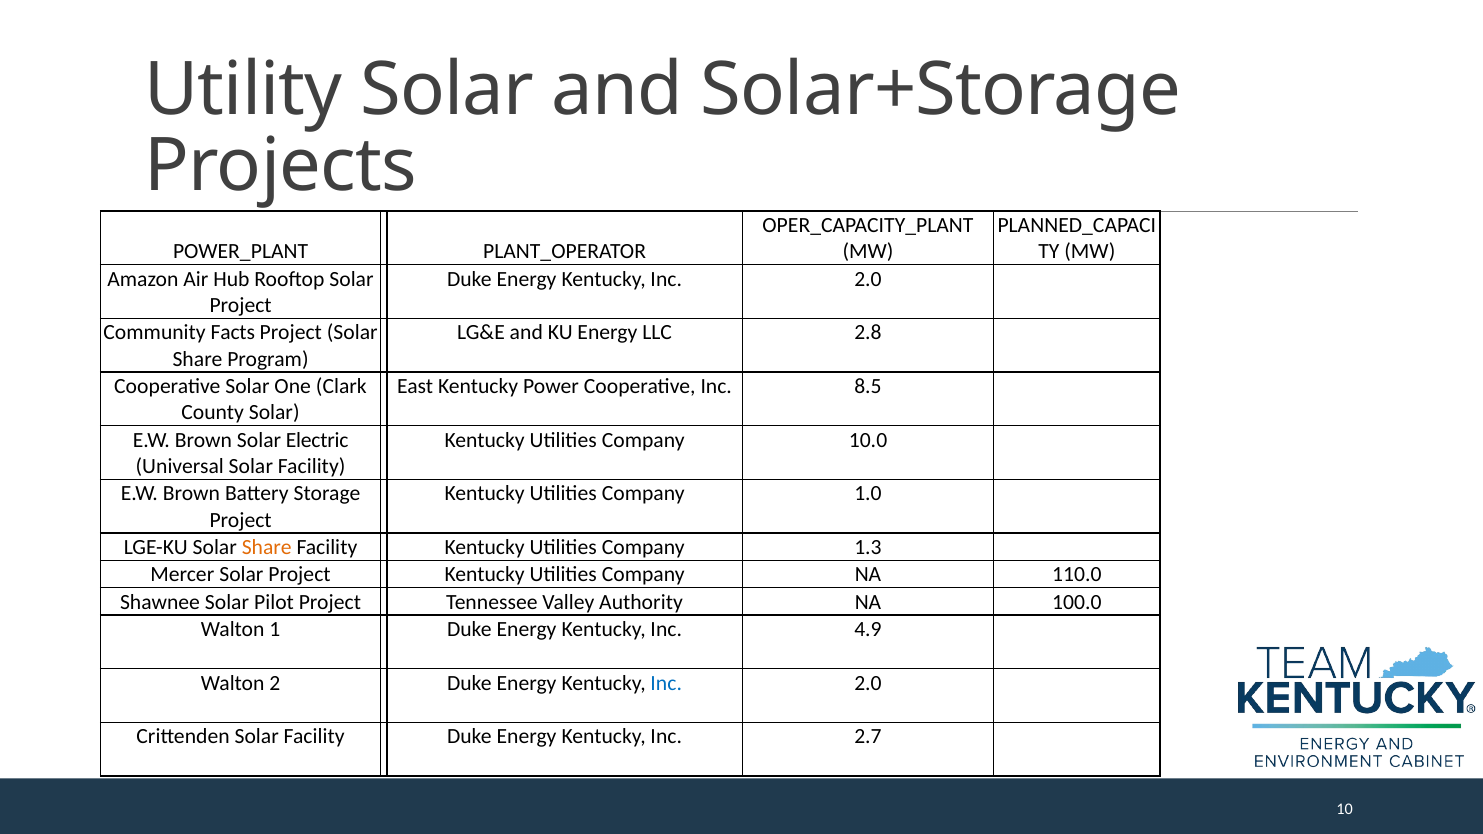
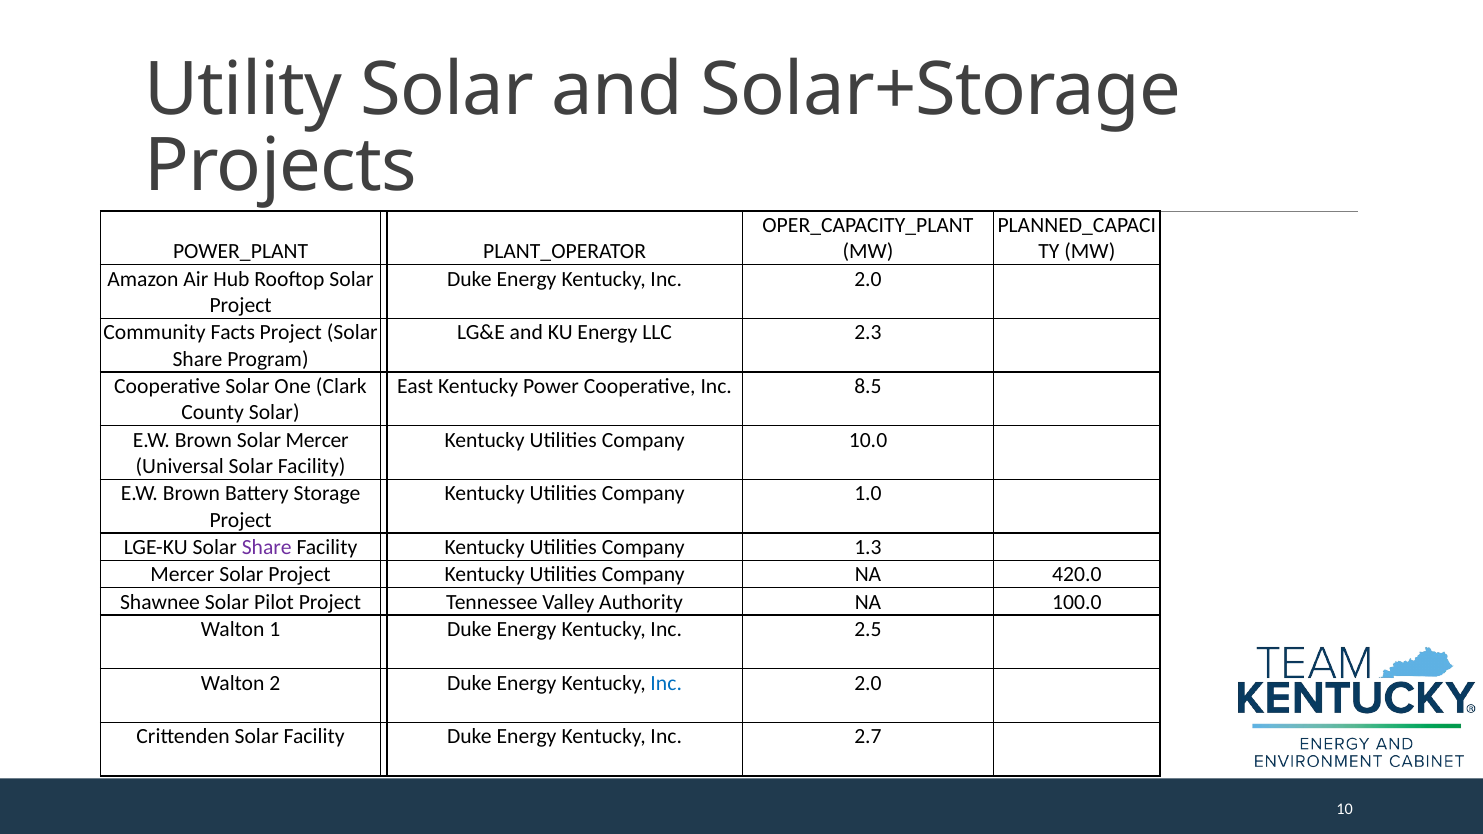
2.8: 2.8 -> 2.3 (868, 333)
Solar Electric: Electric -> Mercer (317, 440)
Share colour: orange -> purple (267, 548)
110.0: 110.0 -> 420.0 (1077, 575)
4.9: 4.9 -> 2.5 (868, 630)
